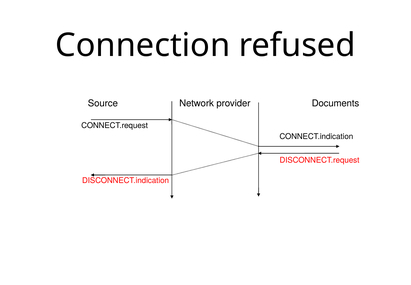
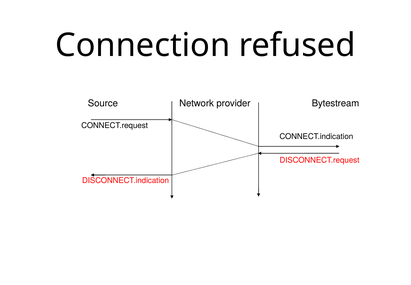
Documents: Documents -> Bytestream (335, 103)
